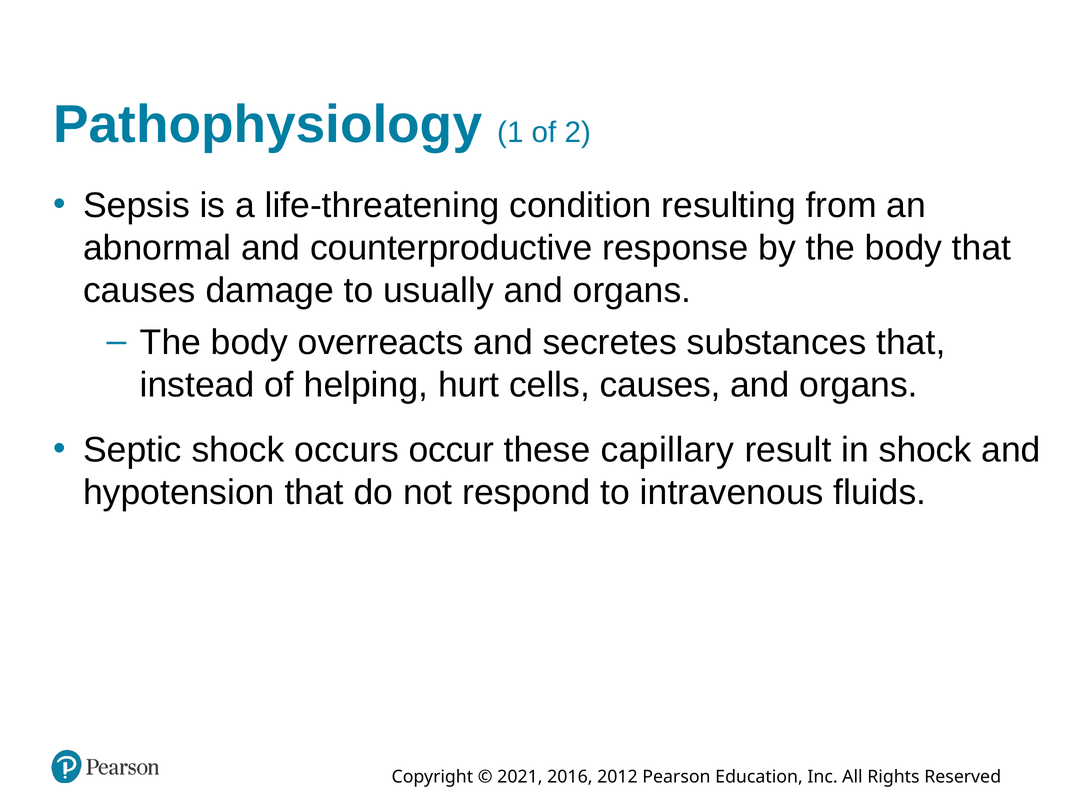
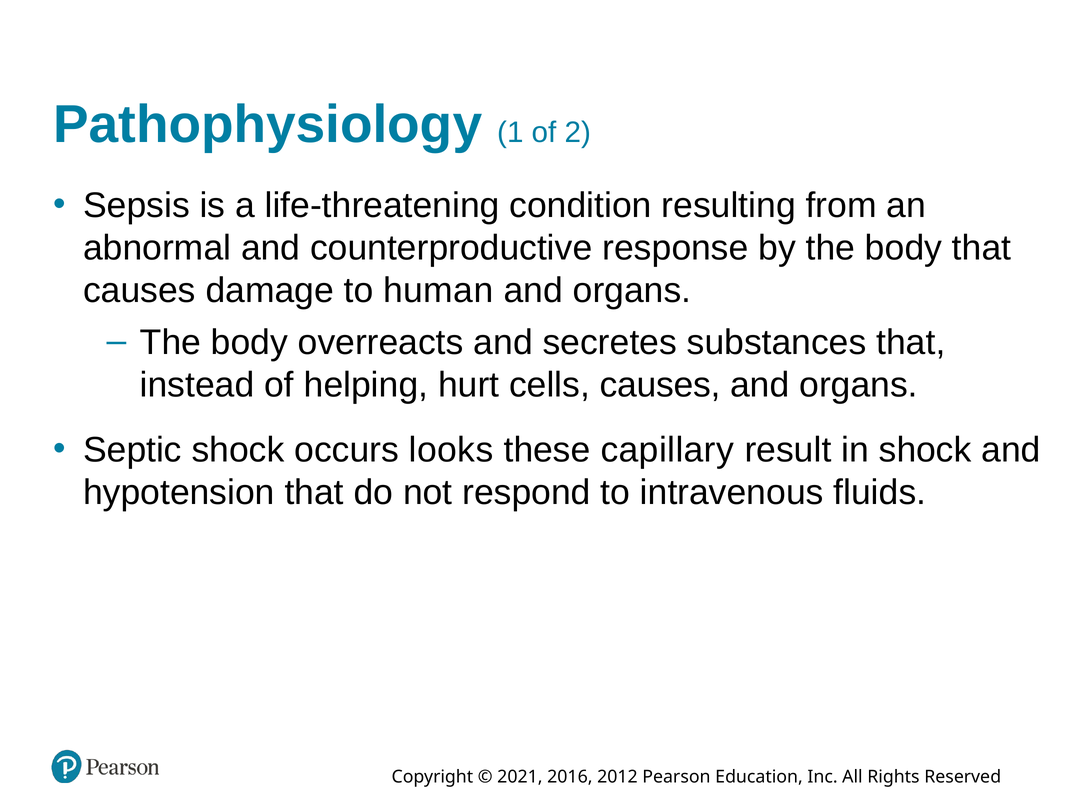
usually: usually -> human (438, 291)
occur: occur -> looks (451, 450)
